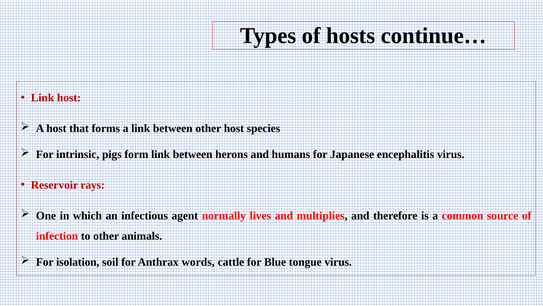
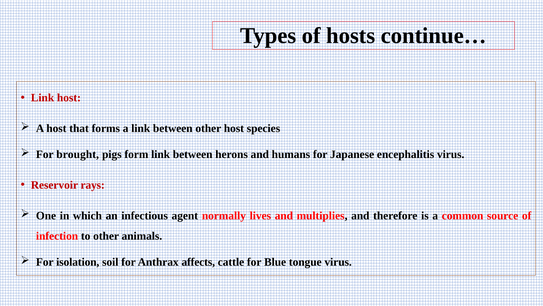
intrinsic: intrinsic -> brought (78, 154)
words: words -> affects (198, 262)
